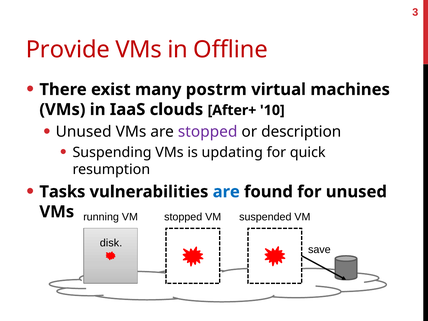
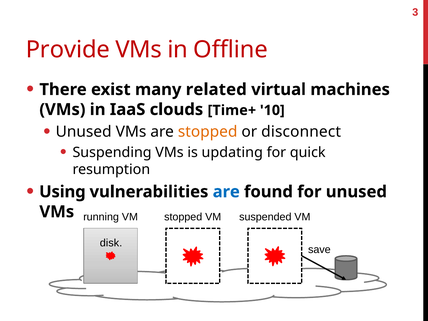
postrm: postrm -> related (216, 90)
After+: After+ -> Time+ (232, 110)
stopped colour: purple -> orange (208, 132)
description: description -> disconnect (301, 132)
Tasks: Tasks -> Using (62, 192)
